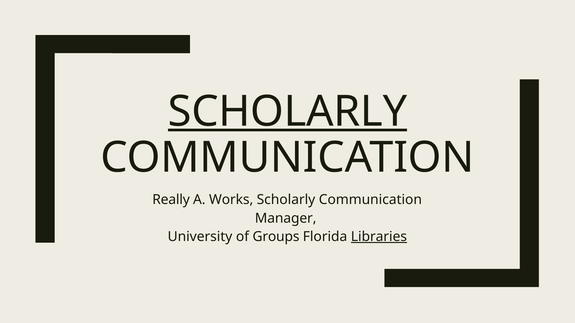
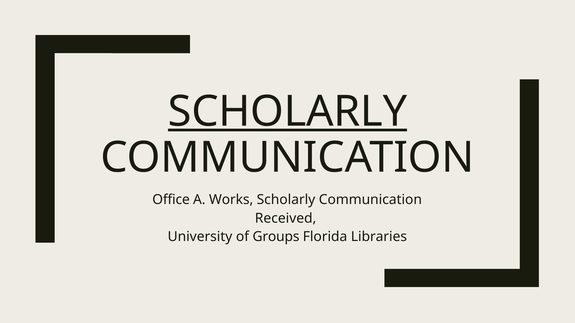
Really: Really -> Office (171, 200)
Manager: Manager -> Received (286, 218)
Libraries underline: present -> none (379, 237)
